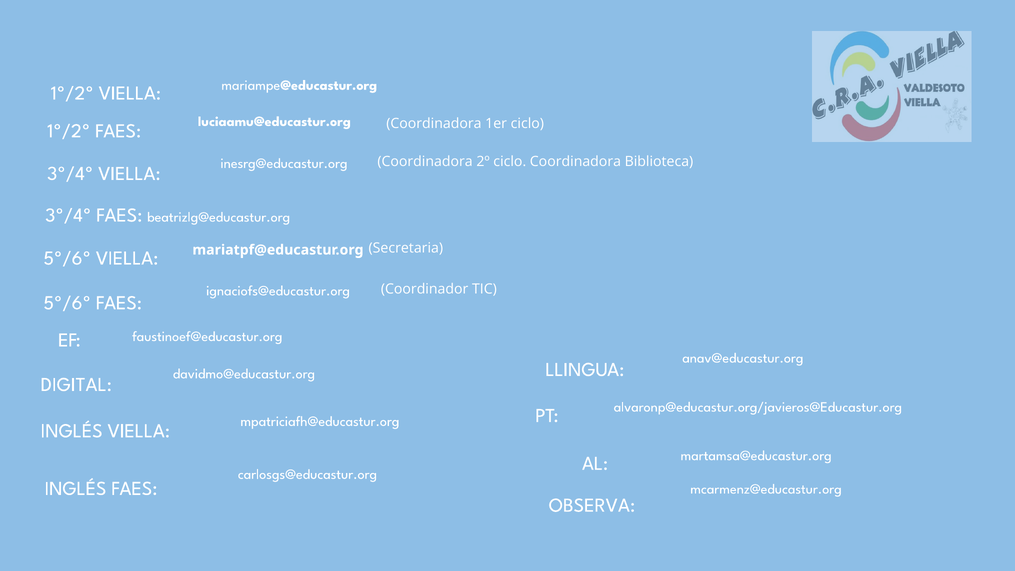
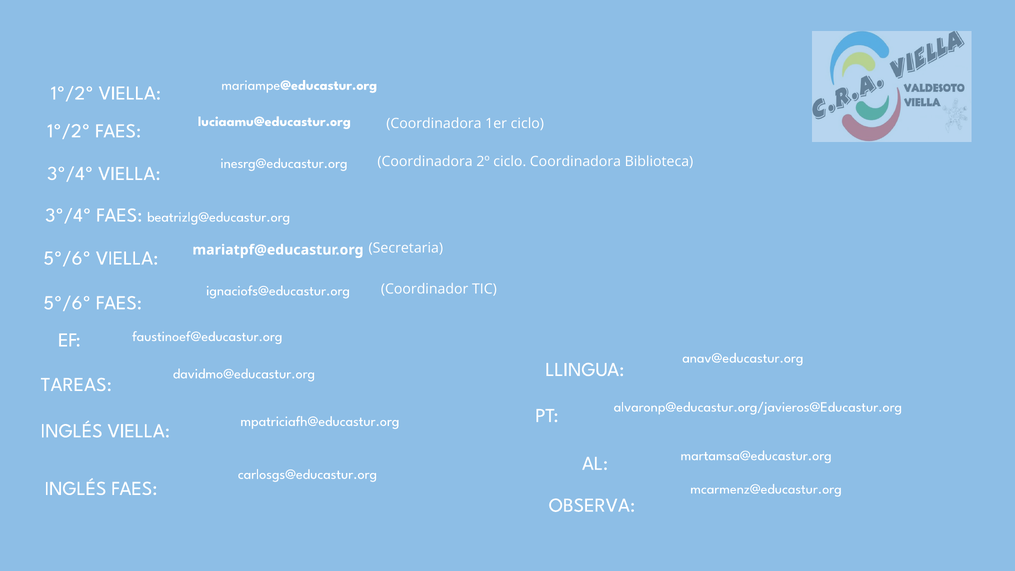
DIGITAL: DIGITAL -> TAREAS (76, 384)
